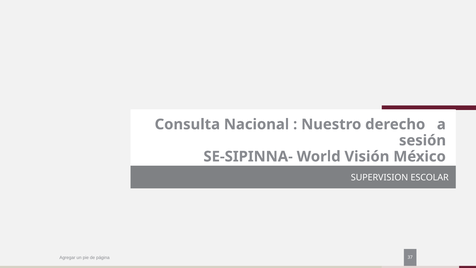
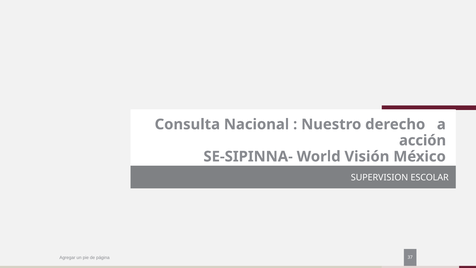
sesión: sesión -> acción (423, 140)
